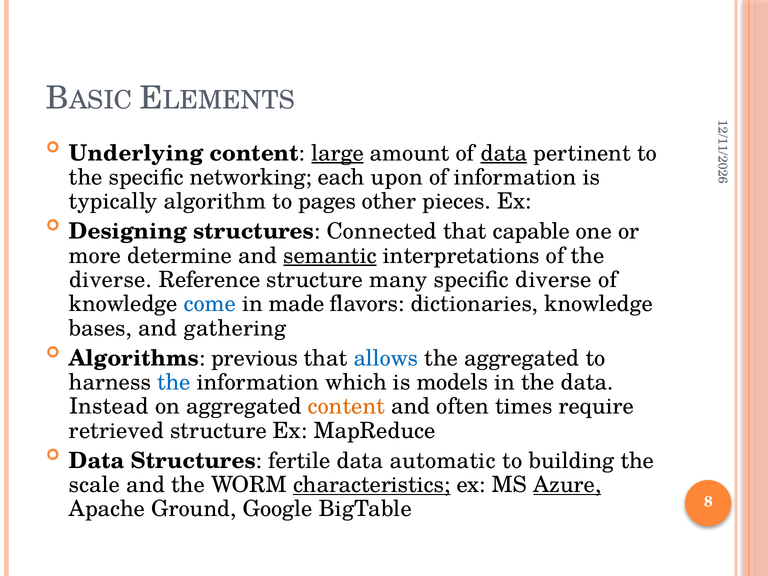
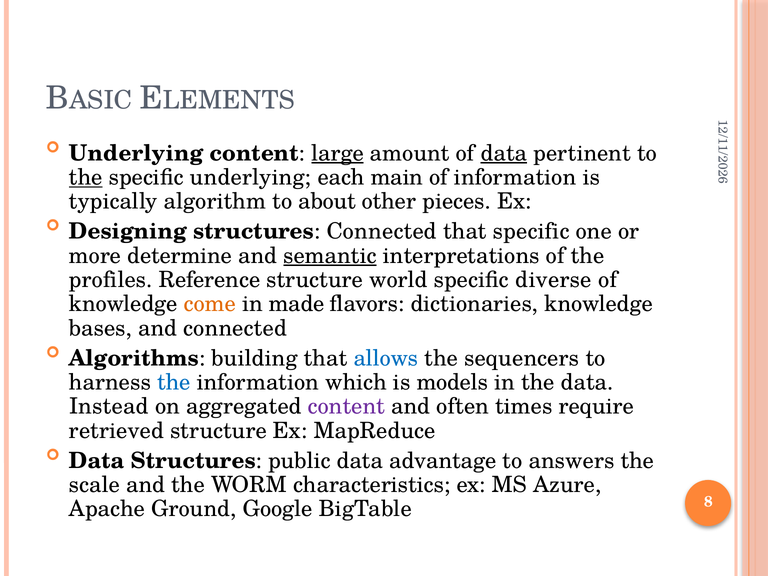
the underline: none -> present (86, 177)
specific networking: networking -> underlying (251, 177)
upon: upon -> main (397, 177)
pages: pages -> about (327, 202)
that capable: capable -> specific (531, 232)
diverse: diverse -> profiles (111, 280)
many: many -> world (398, 280)
come colour: blue -> orange (210, 304)
and gathering: gathering -> connected (235, 328)
previous: previous -> building (255, 358)
the aggregated: aggregated -> sequencers (522, 358)
content colour: orange -> purple (346, 407)
fertile: fertile -> public (299, 461)
automatic: automatic -> advantage (443, 461)
building: building -> answers (571, 461)
characteristics underline: present -> none (372, 485)
Azure underline: present -> none (567, 485)
